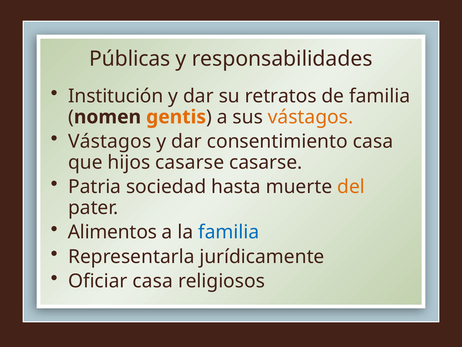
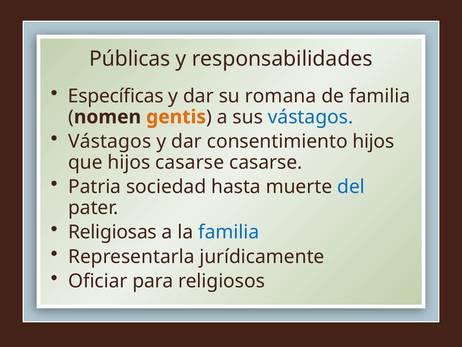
Institución: Institución -> Específicas (116, 96)
retratos: retratos -> romana (281, 96)
vástagos colour: orange -> blue (311, 117)
consentimiento casa: casa -> hijos (373, 141)
del colour: orange -> blue (351, 187)
Alimentos: Alimentos -> Religiosas (112, 232)
Oficiar casa: casa -> para (153, 281)
